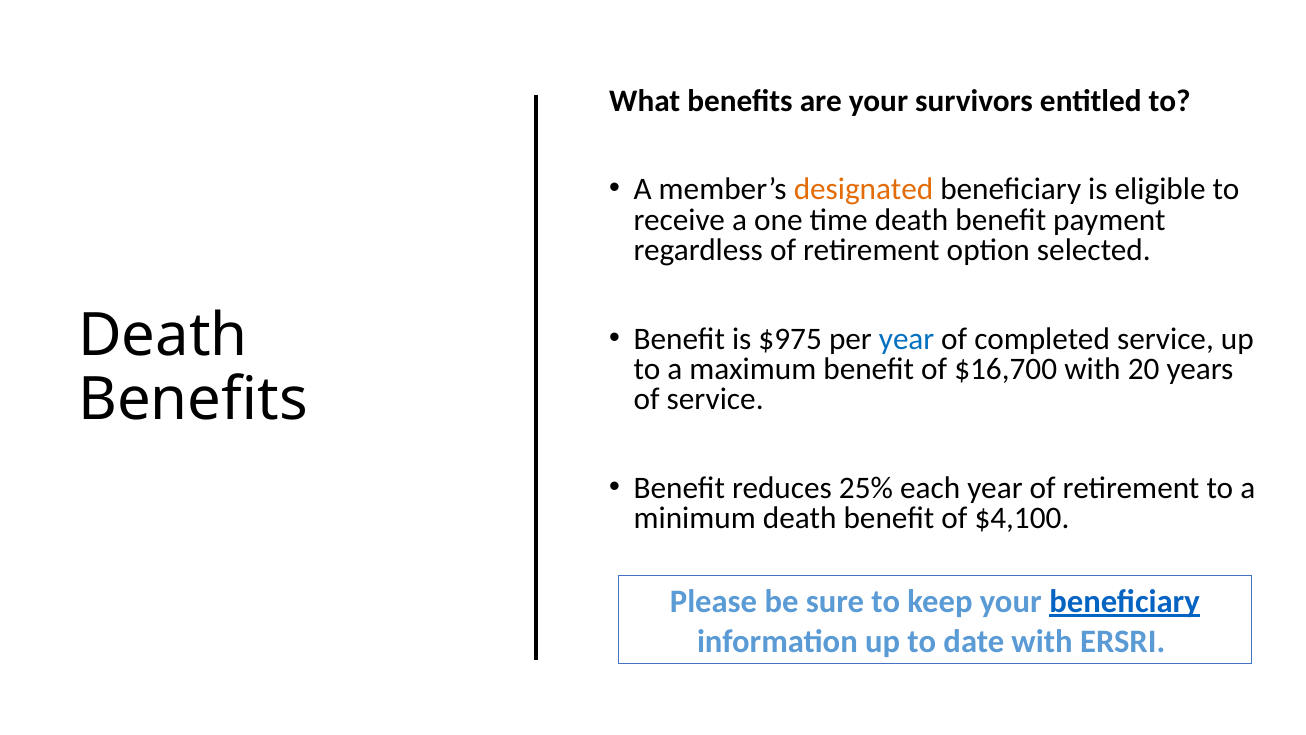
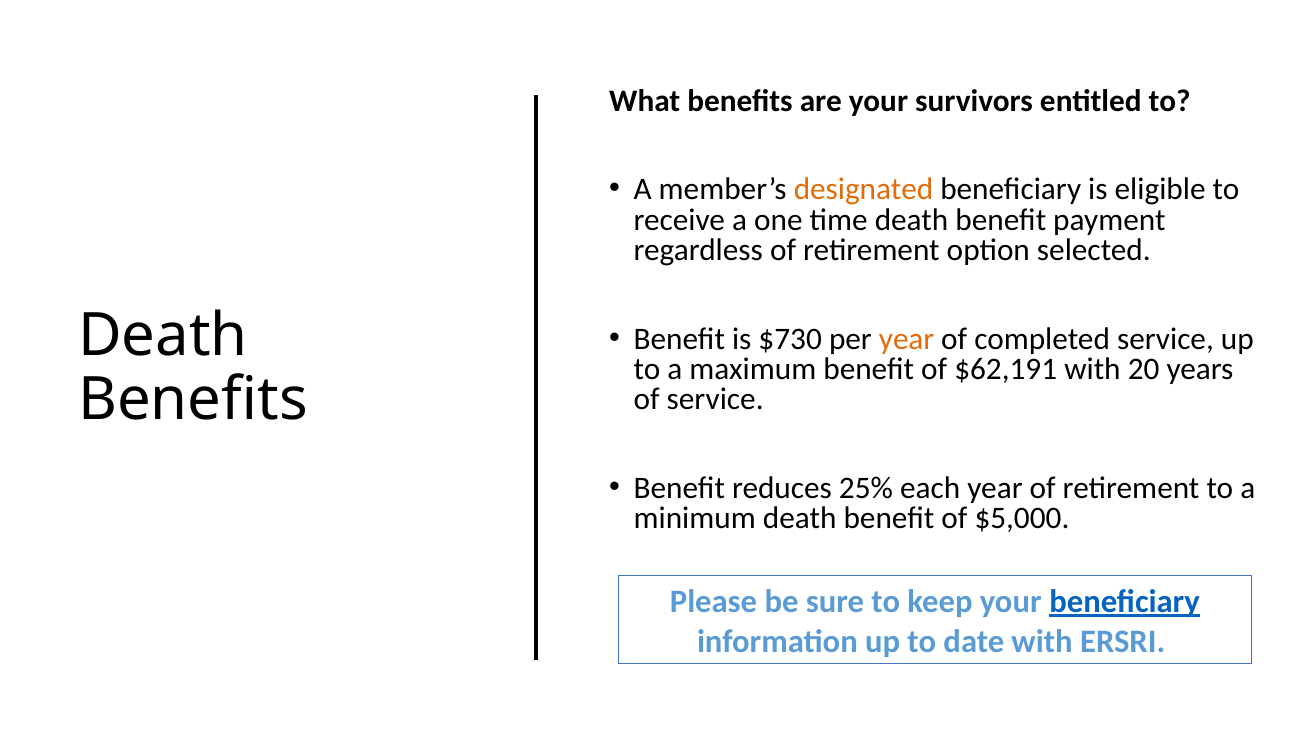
$975: $975 -> $730 (790, 339)
year colour: blue -> orange (907, 339)
$16,700: $16,700 -> $62,191 (1006, 369)
$4,100: $4,100 -> $5,000 (1022, 518)
